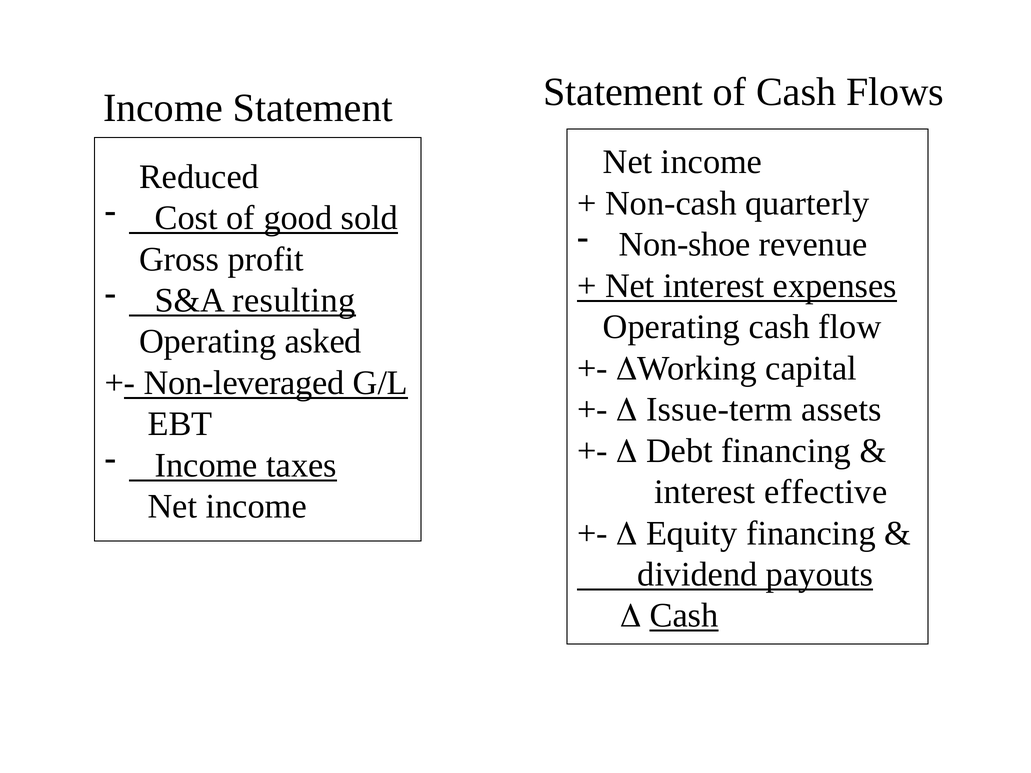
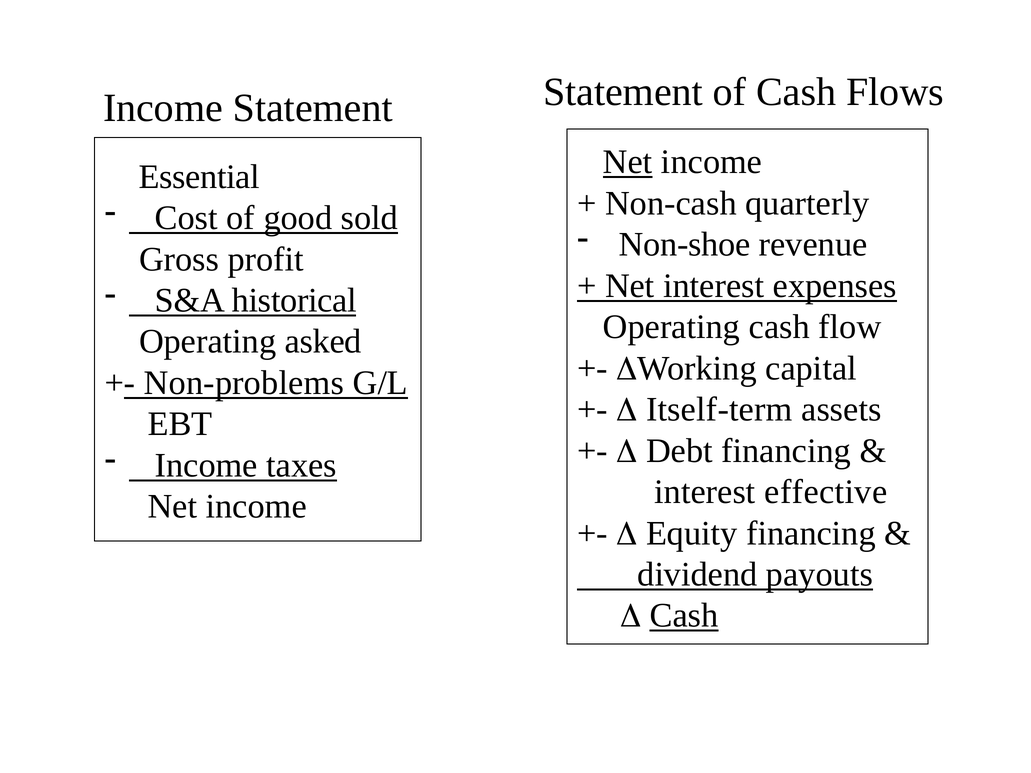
Net underline: none -> present (628, 162)
Reduced: Reduced -> Essential (199, 177)
resulting: resulting -> historical (294, 301)
Non-leveraged: Non-leveraged -> Non-problems (244, 383)
Issue-term: Issue-term -> Itself-term (719, 410)
